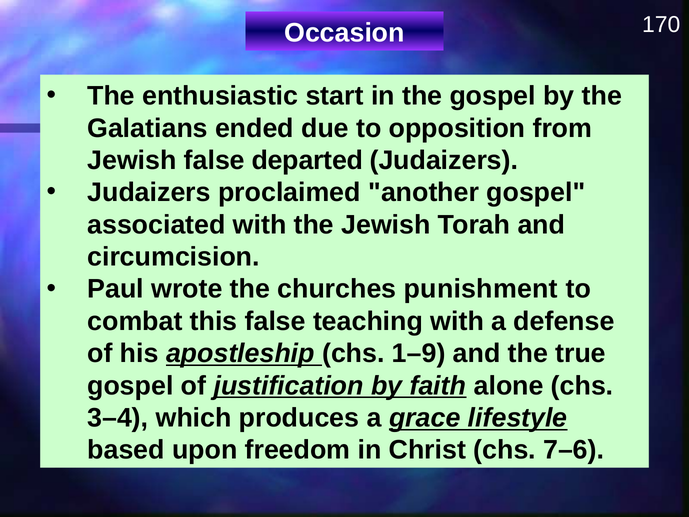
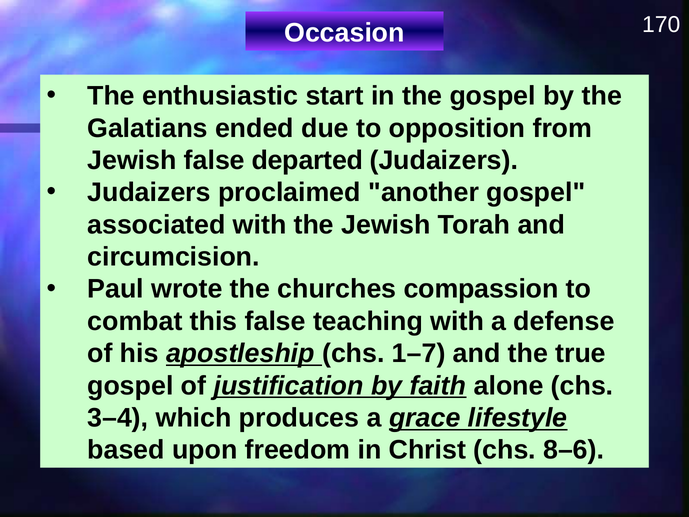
punishment: punishment -> compassion (481, 289)
1–9: 1–9 -> 1–7 (419, 353)
7–6: 7–6 -> 8–6 (574, 450)
